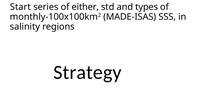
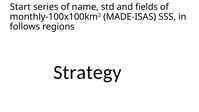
either: either -> name (85, 7)
types: types -> fields (147, 7)
salinity: salinity -> follows (25, 27)
